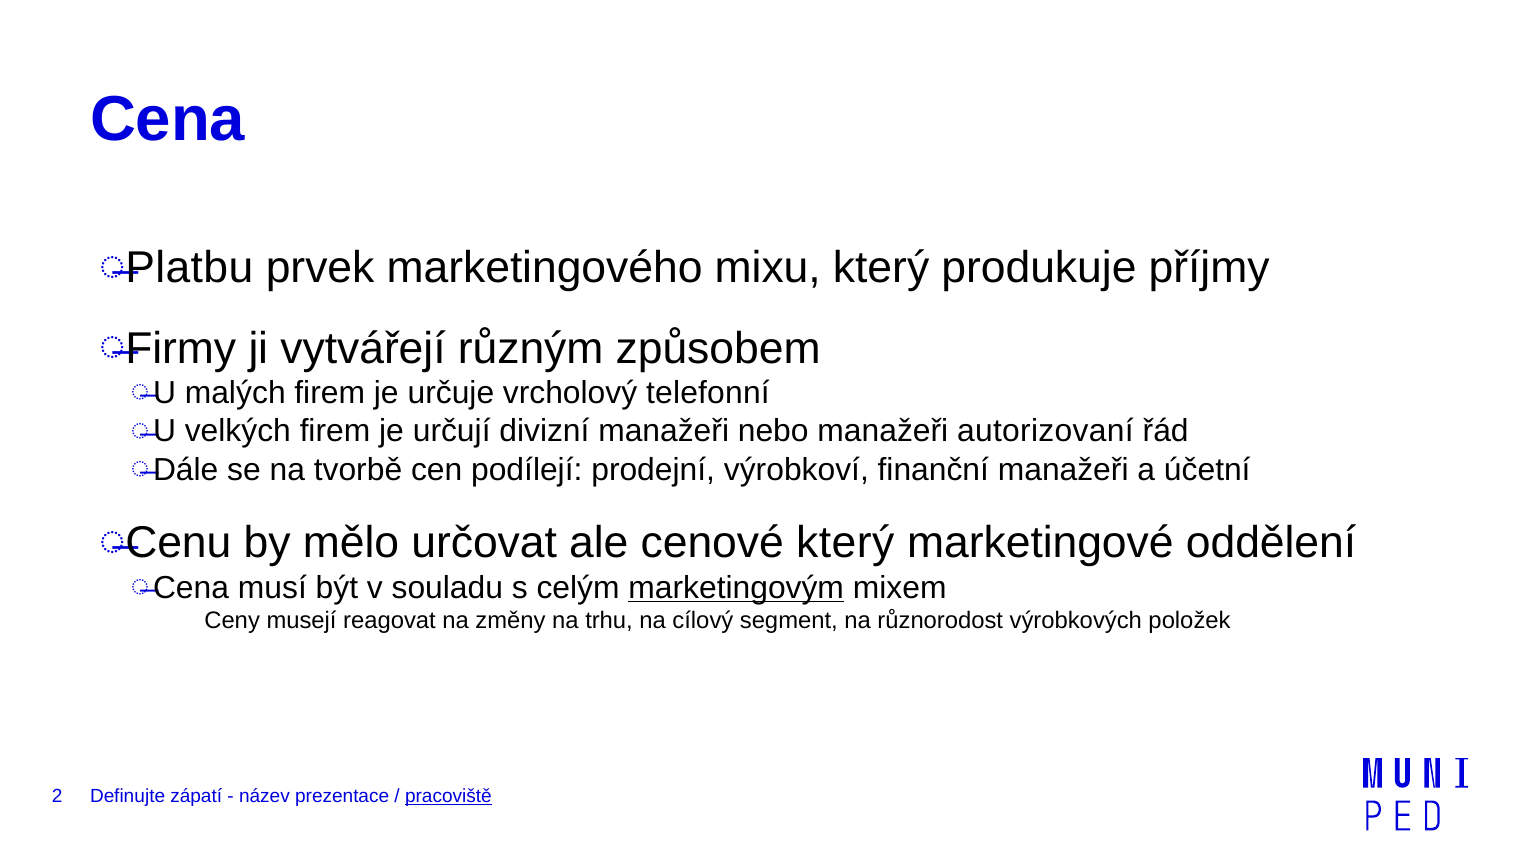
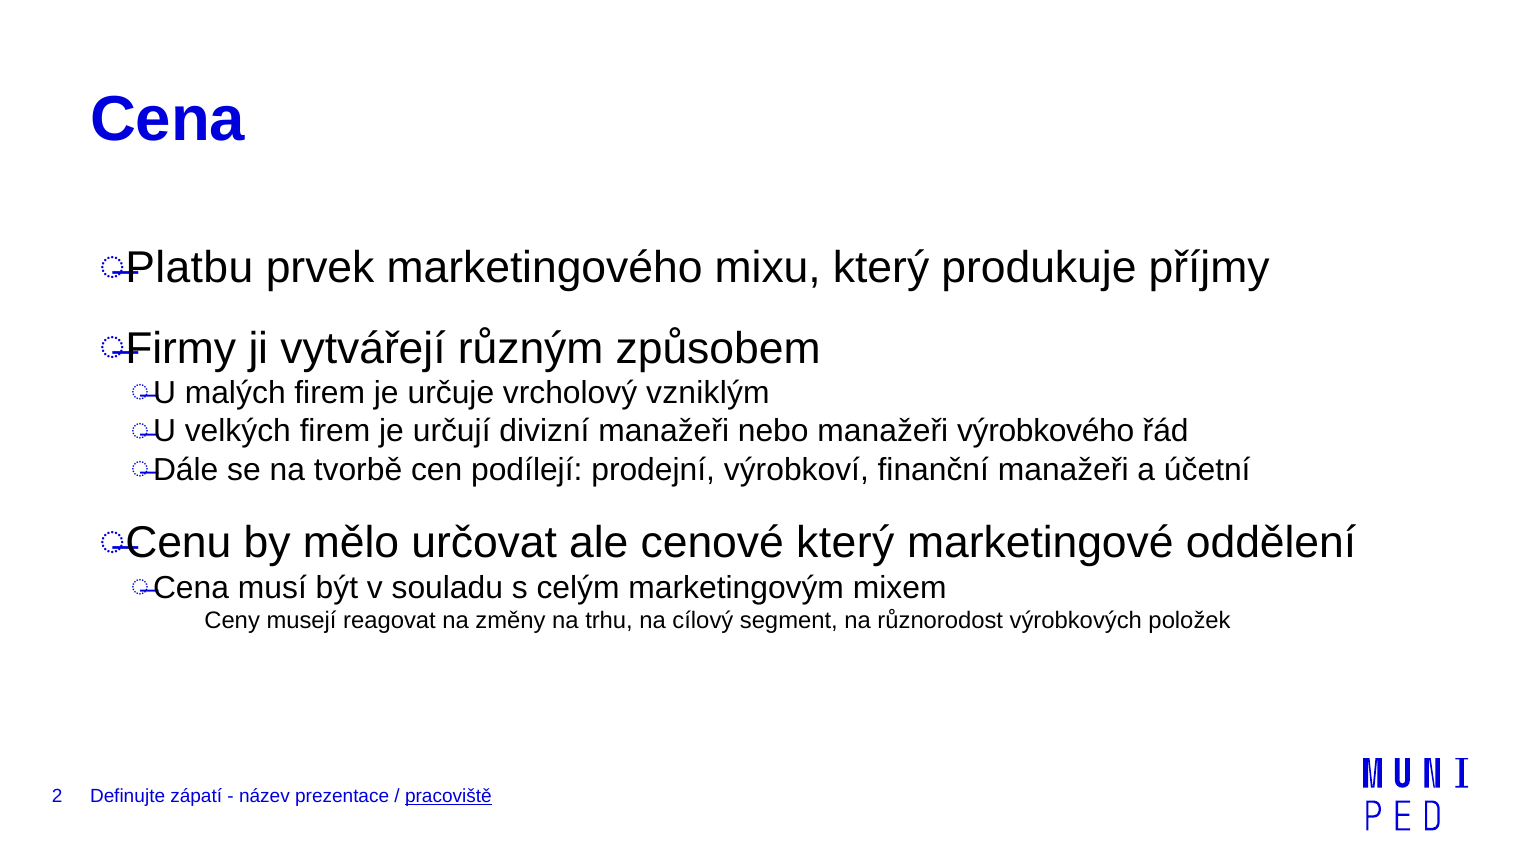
telefonní: telefonní -> vzniklým (708, 393)
autorizovaní: autorizovaní -> výrobkového (1046, 431)
marketingovým underline: present -> none (736, 588)
